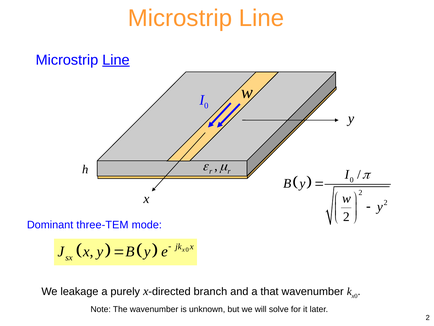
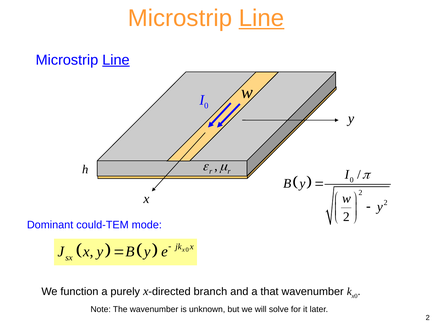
Line underline: none -> present (262, 18)
three-TEM: three-TEM -> could-TEM (103, 225)
leakage: leakage -> function (79, 291)
